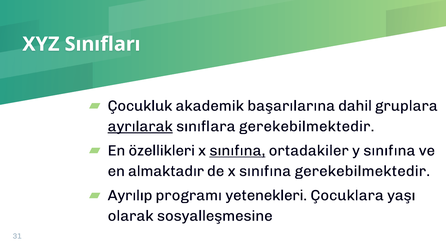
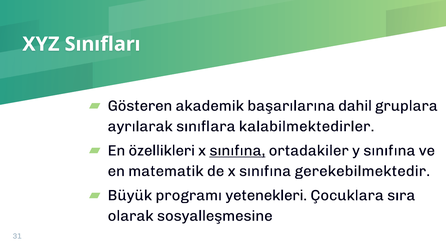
Çocukluk: Çocukluk -> Gösteren (140, 106)
ayrılarak underline: present -> none (140, 126)
sınıflara gerekebilmektedir: gerekebilmektedir -> kalabilmektedirler (307, 126)
almaktadır: almaktadır -> matematik (166, 171)
Ayrılıp: Ayrılıp -> Büyük (130, 195)
yaşı: yaşı -> sıra (401, 195)
